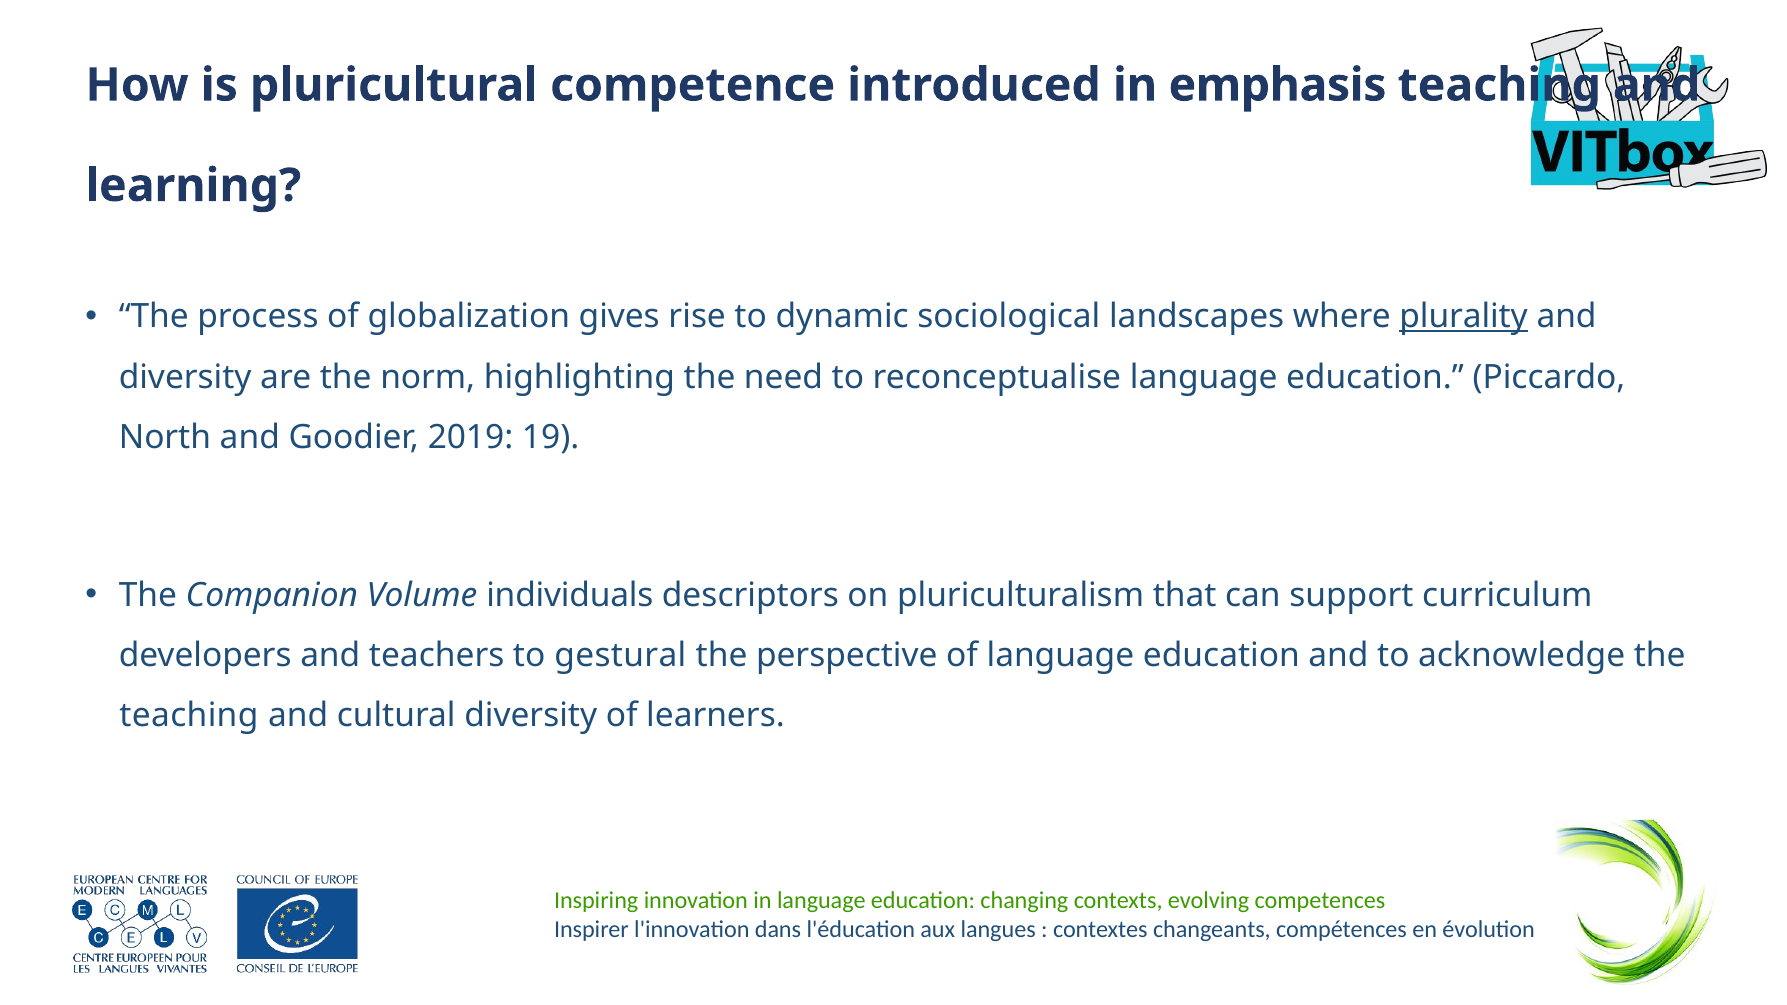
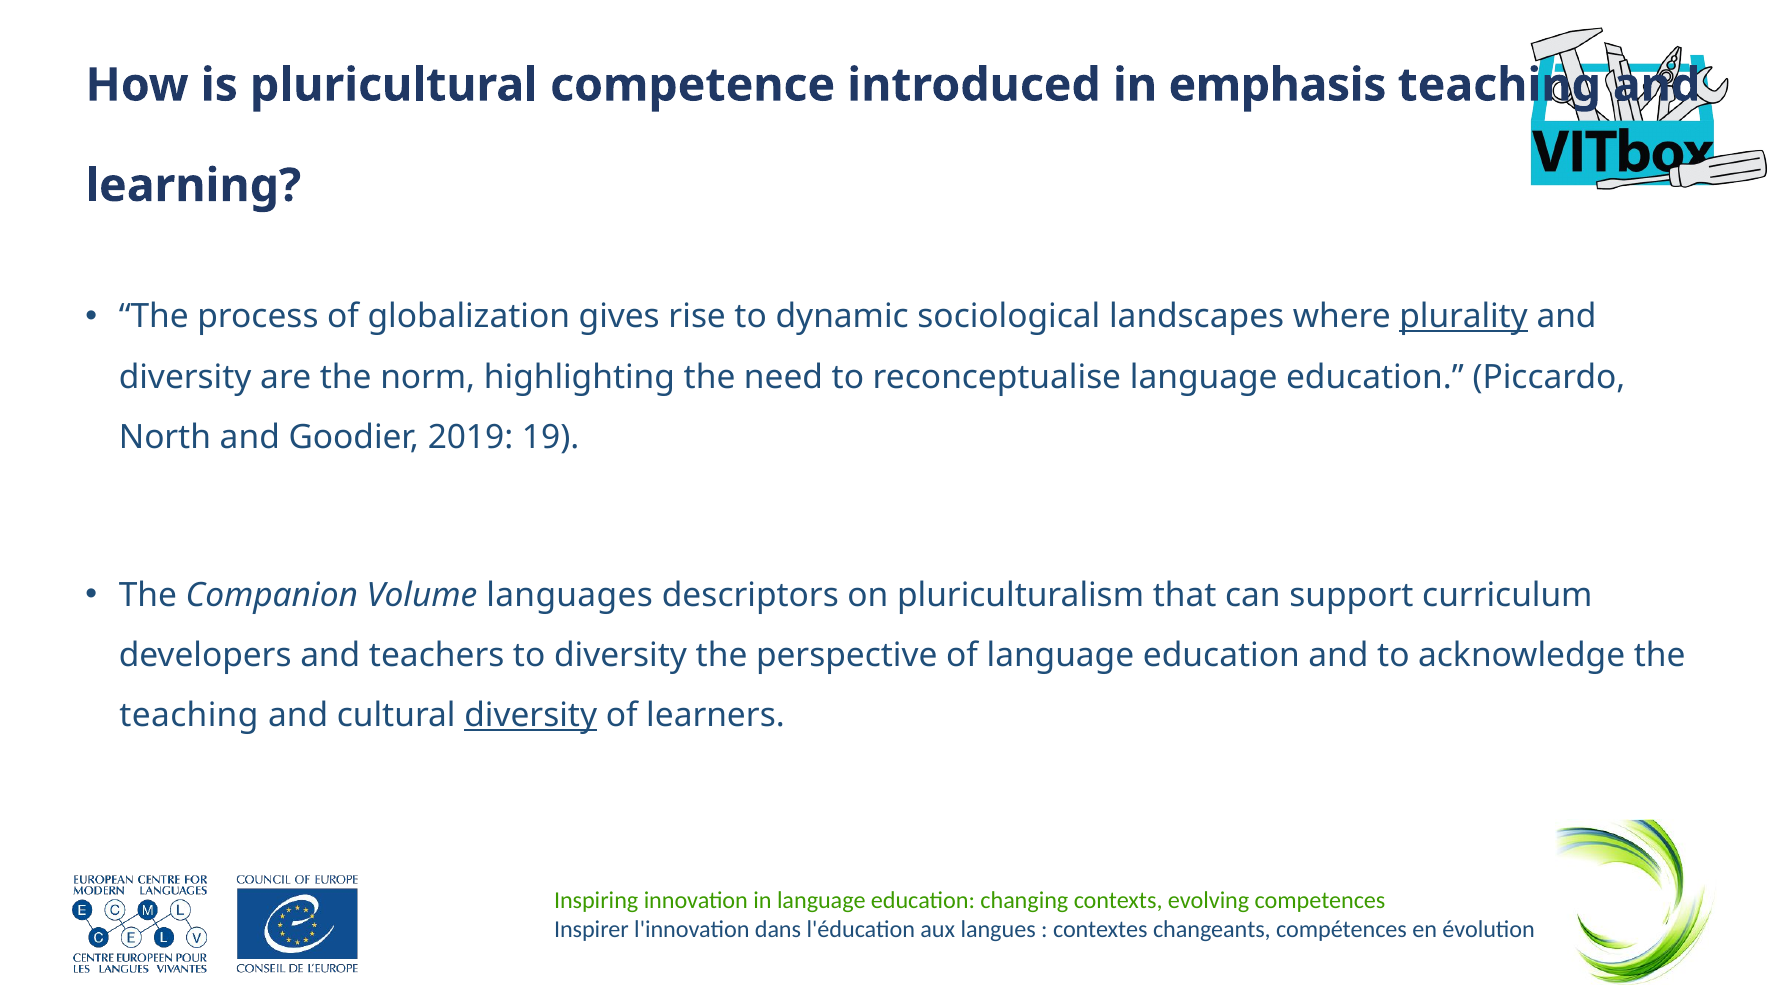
individuals: individuals -> languages (570, 595)
to gestural: gestural -> diversity (620, 656)
diversity underline: none -> present (531, 716)
